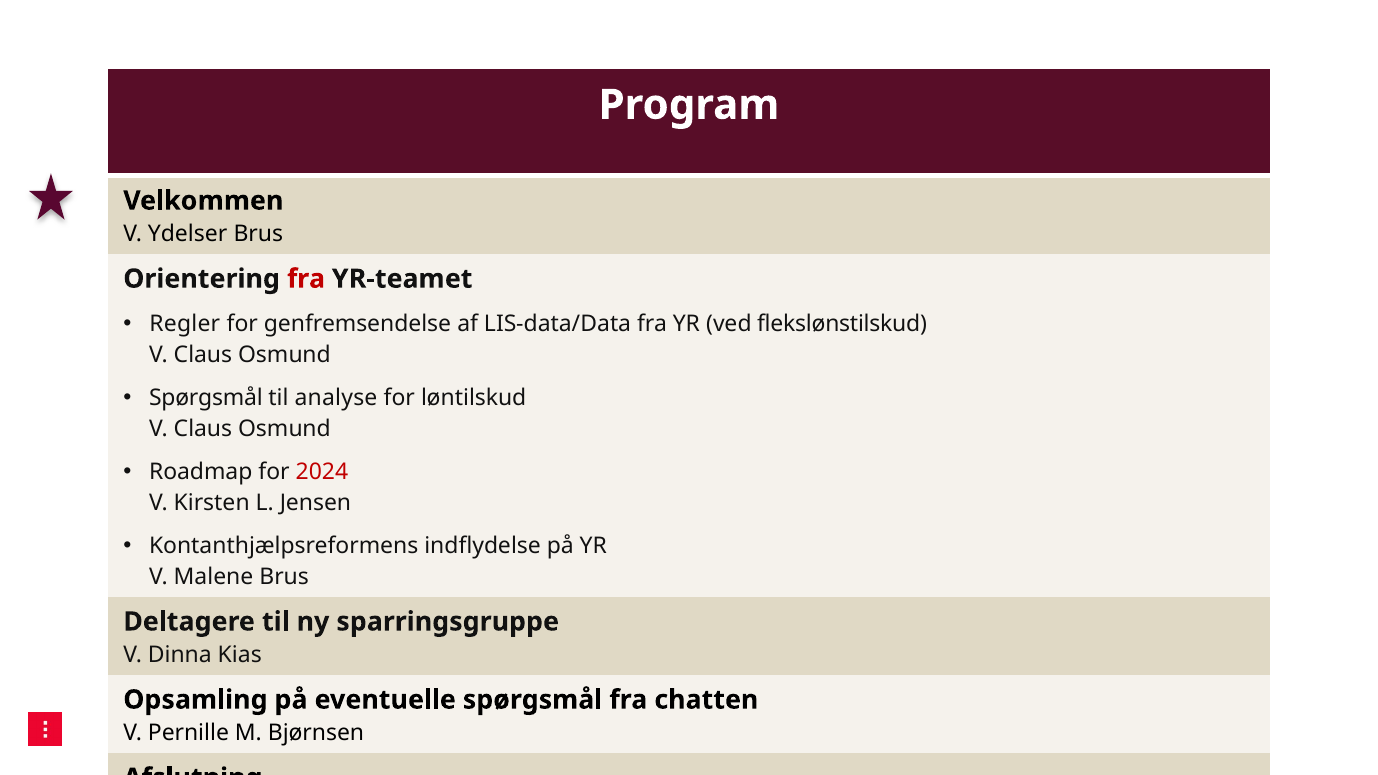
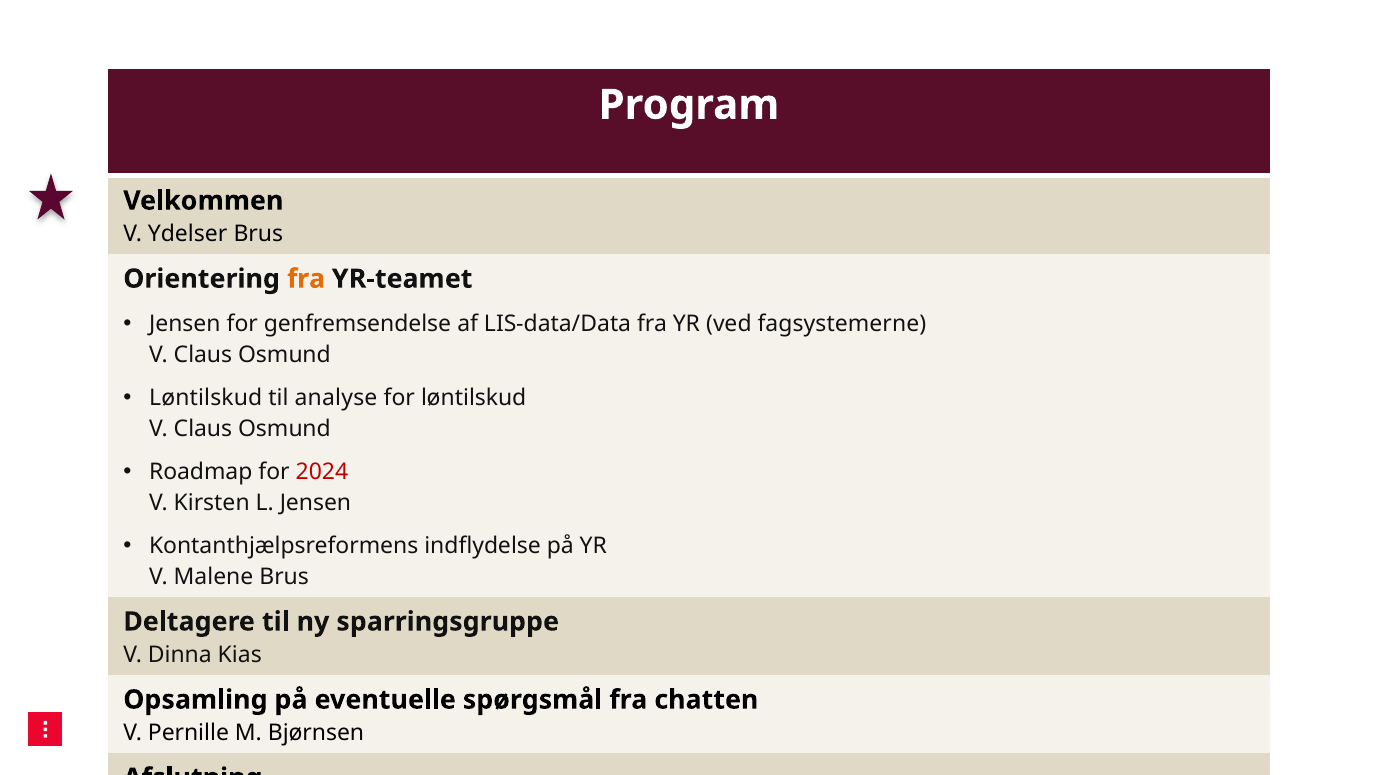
fra colour: red -> orange (306, 279)
Regler: Regler -> Jensen (185, 324)
flekslønstilskud: flekslønstilskud -> fagsystemerne (842, 324)
Spørgsmål: Spørgsmål -> Løntilskud (206, 398)
